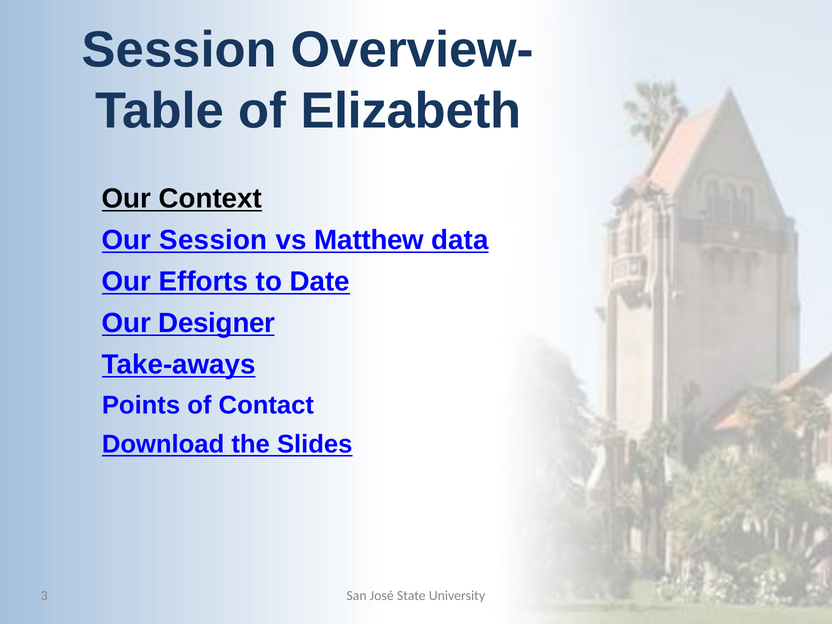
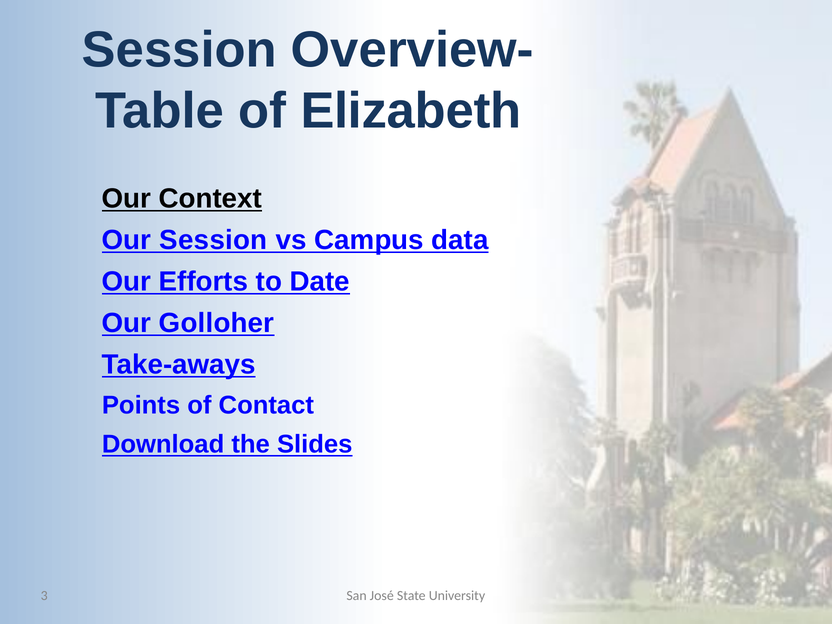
Matthew: Matthew -> Campus (369, 240)
Designer: Designer -> Golloher (217, 323)
